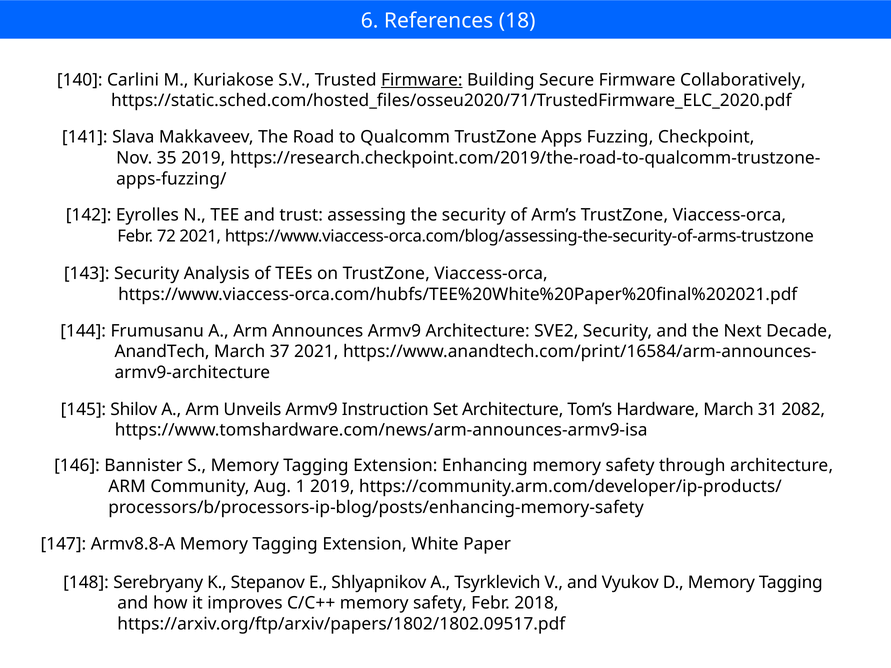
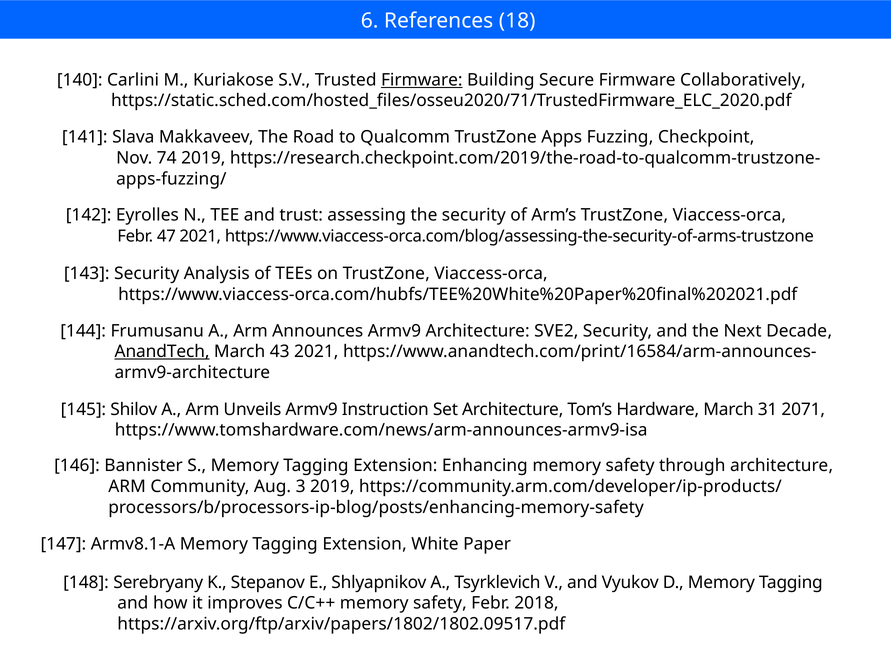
35: 35 -> 74 (167, 158)
72: 72 -> 47 (166, 236)
AnandTech underline: none -> present (162, 352)
37: 37 -> 43 (280, 352)
2082: 2082 -> 2071 (803, 410)
1: 1 -> 3 (301, 487)
Armv8.8-A: Armv8.8-A -> Armv8.1-A (133, 544)
